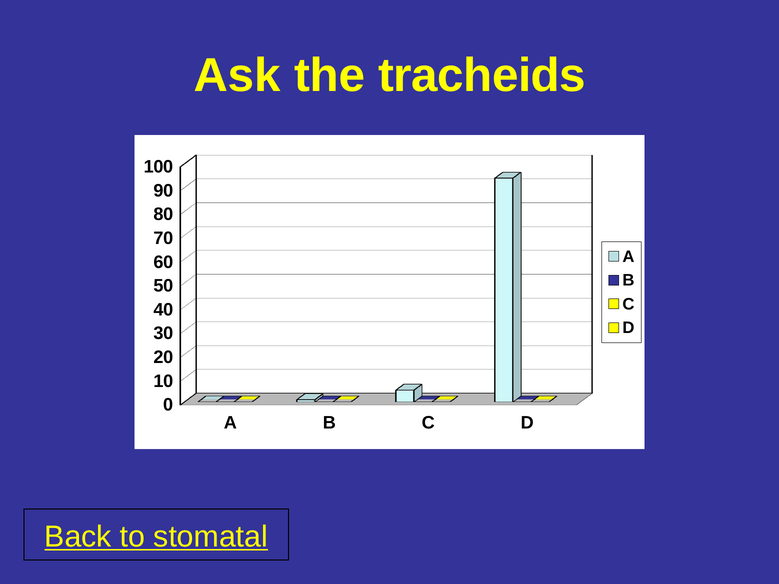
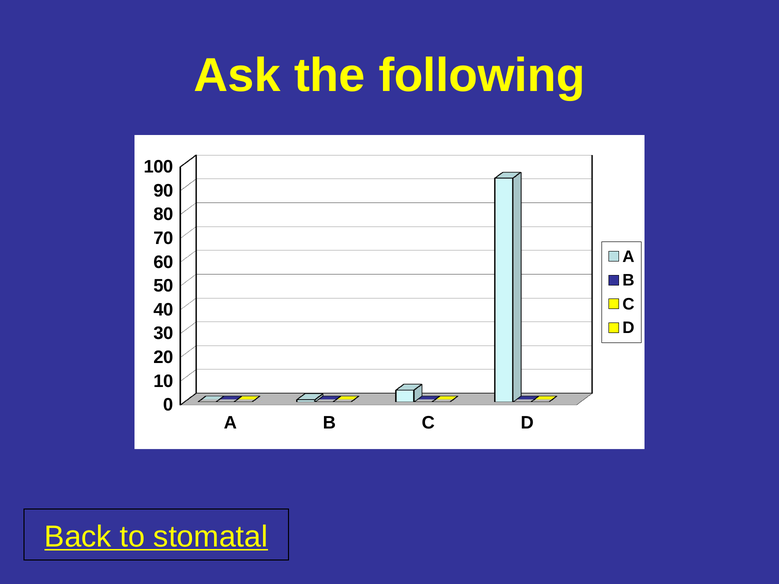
tracheids: tracheids -> following (482, 75)
